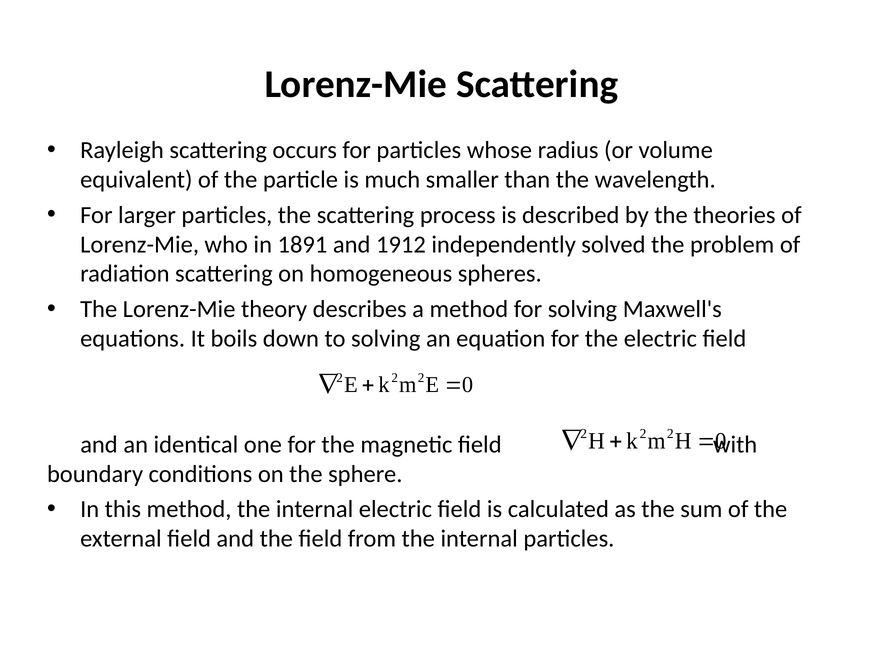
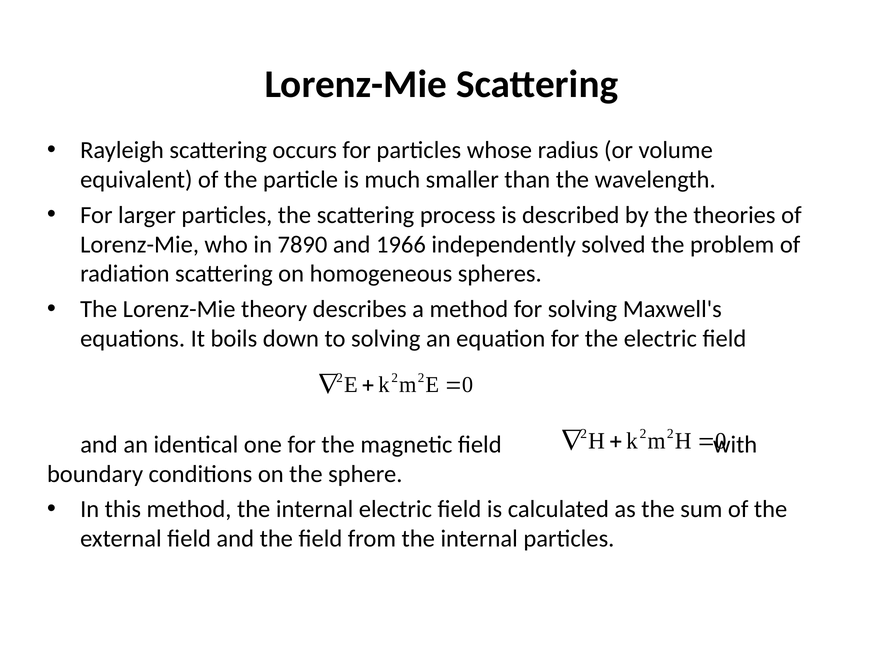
1891: 1891 -> 7890 (302, 245)
1912: 1912 -> 1966 (401, 245)
